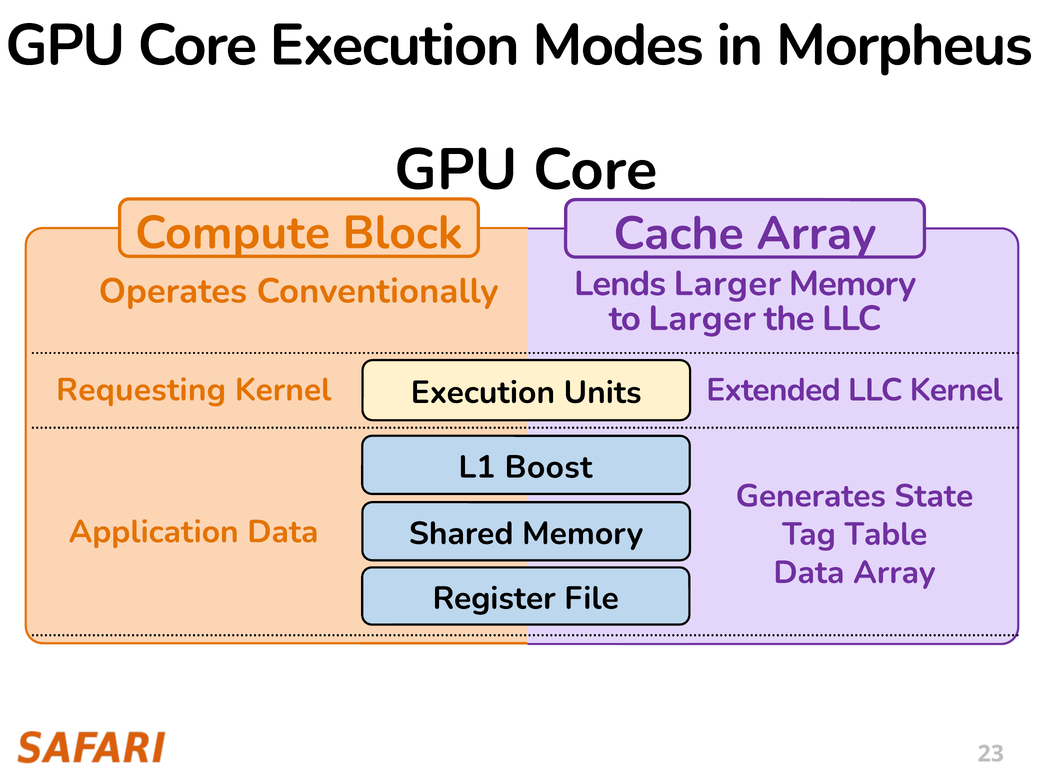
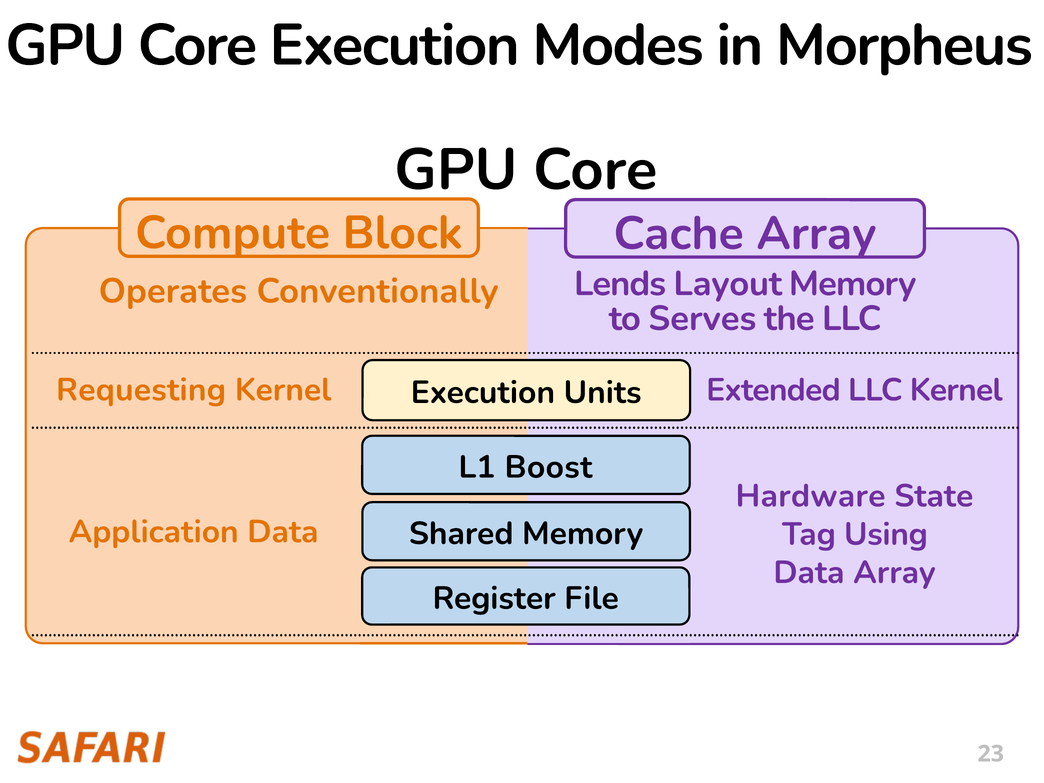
Lends Larger: Larger -> Layout (728, 284)
to Larger: Larger -> Serves (702, 318)
Generates: Generates -> Hardware (811, 496)
Table: Table -> Using (886, 534)
